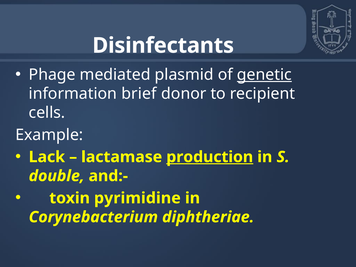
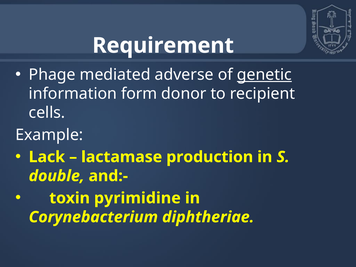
Disinfectants: Disinfectants -> Requirement (163, 46)
plasmid: plasmid -> adverse (184, 75)
brief: brief -> form (139, 94)
production underline: present -> none (210, 157)
